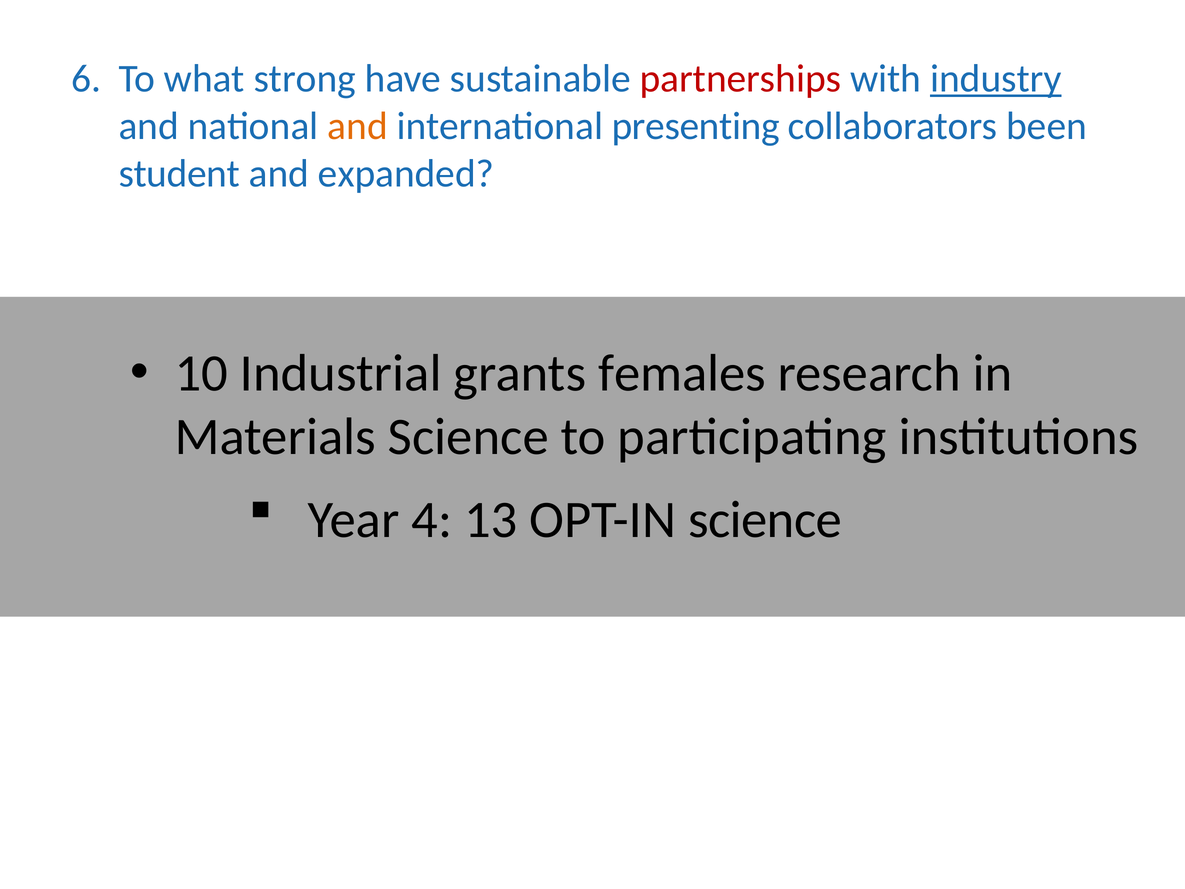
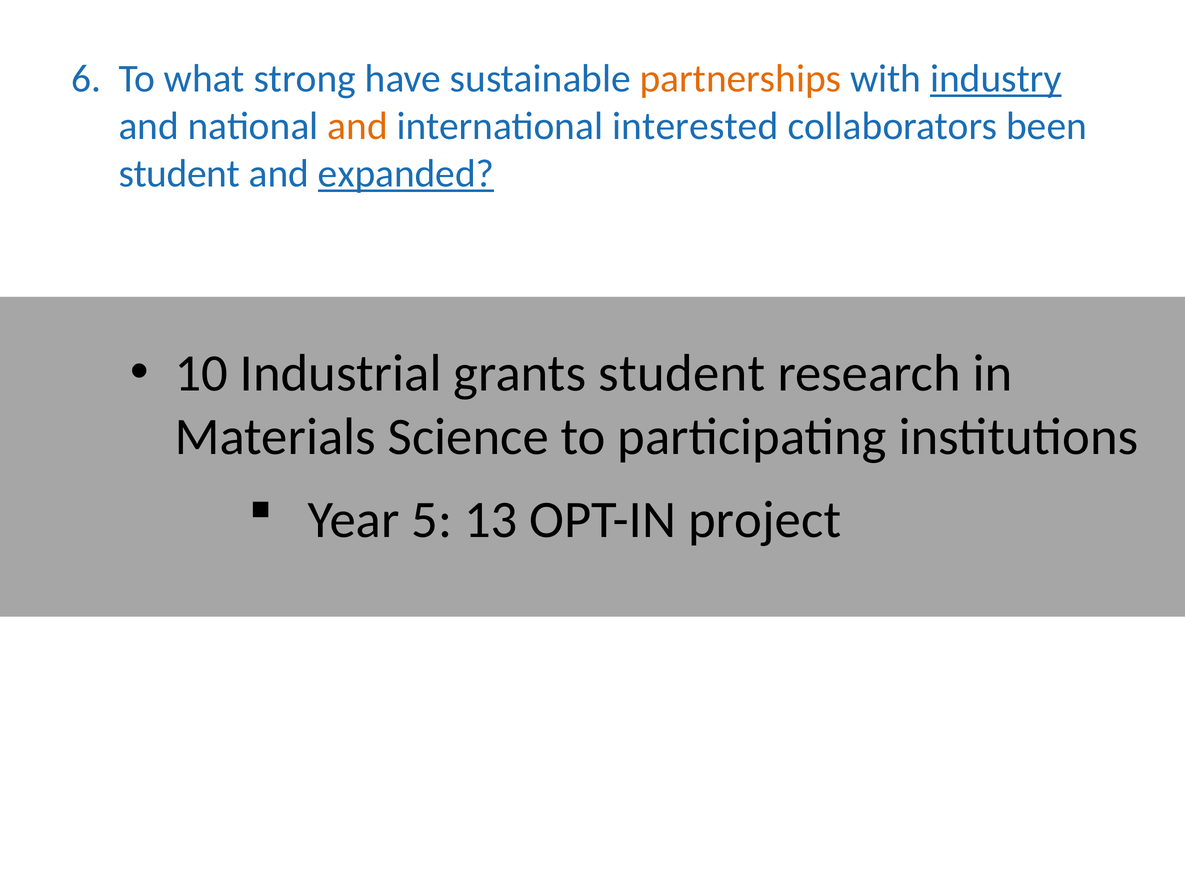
partnerships colour: red -> orange (740, 79)
presenting: presenting -> interested (695, 126)
expanded underline: none -> present (406, 174)
grants females: females -> student (682, 373)
4: 4 -> 5 (432, 520)
science: science -> project (765, 520)
